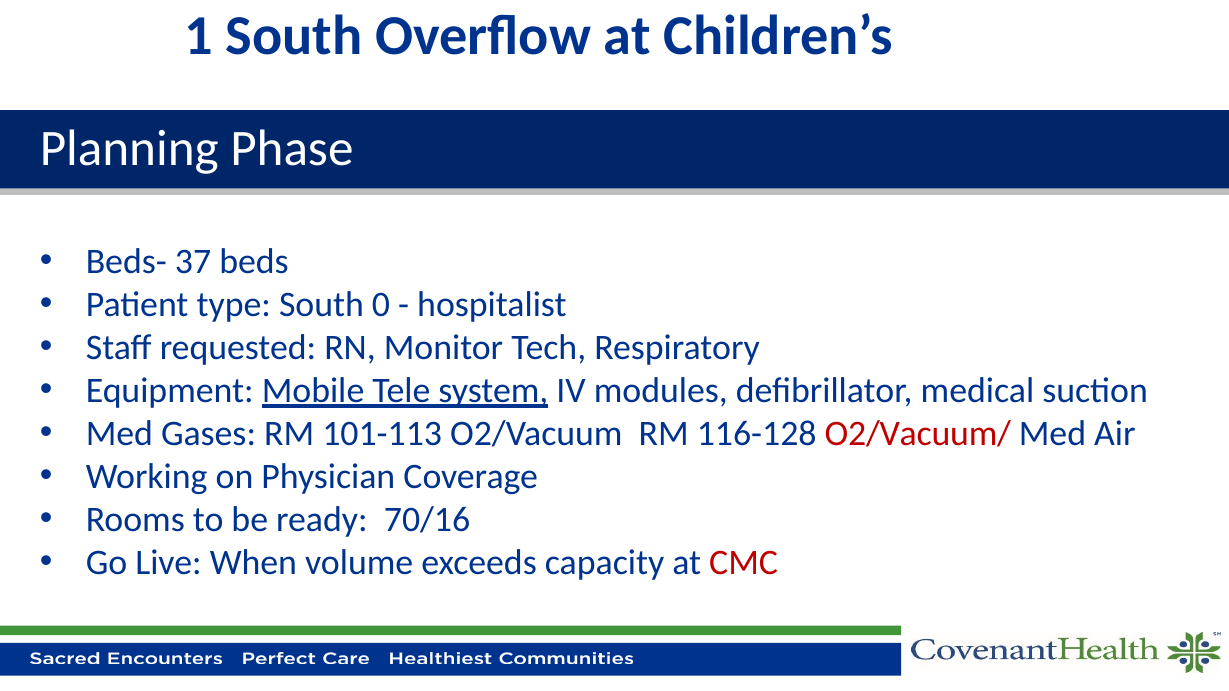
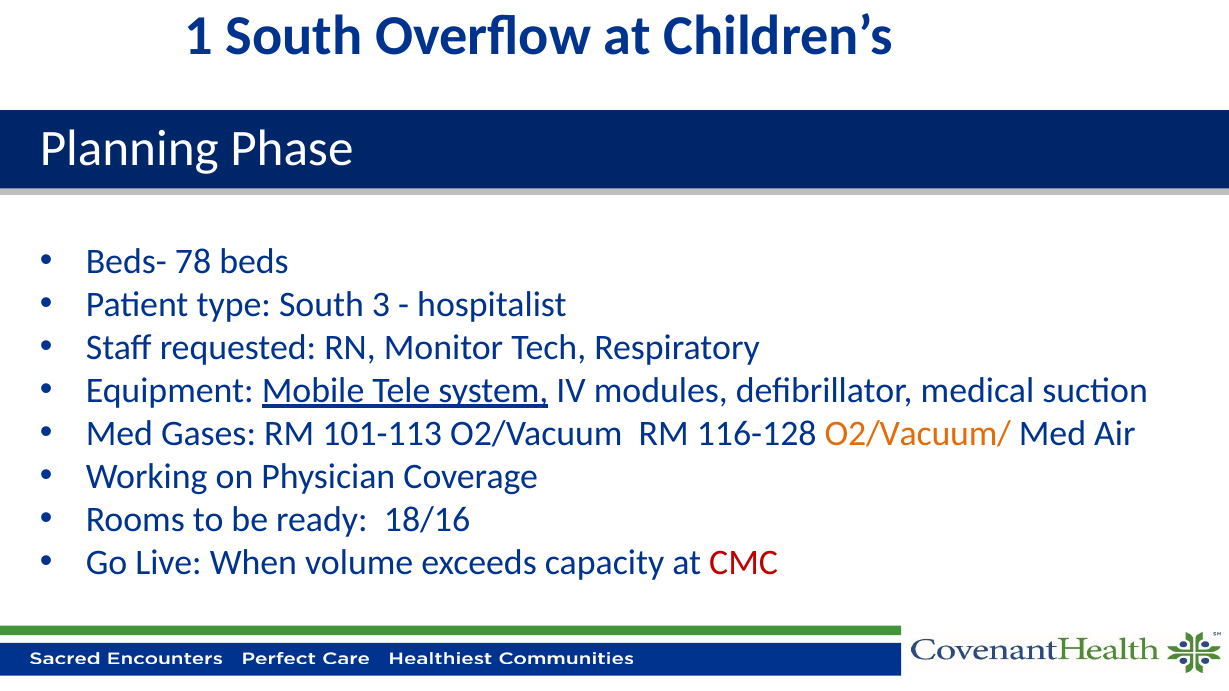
37: 37 -> 78 (193, 262)
0: 0 -> 3 (381, 305)
O2/Vacuum/ colour: red -> orange (918, 434)
70/16: 70/16 -> 18/16 (427, 520)
